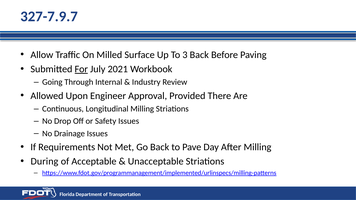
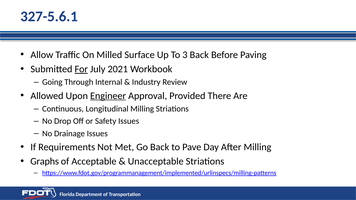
327-7.9.7: 327-7.9.7 -> 327-5.6.1 (49, 17)
Engineer underline: none -> present (108, 96)
During: During -> Graphs (45, 162)
